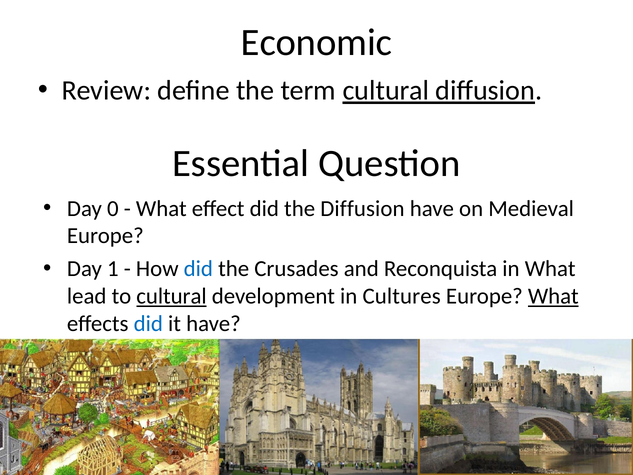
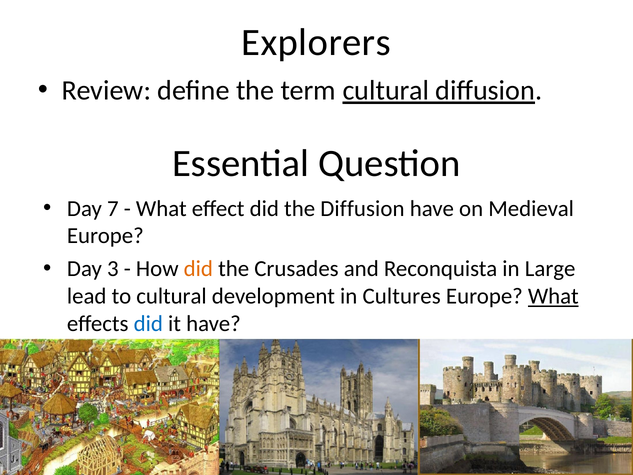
Economic: Economic -> Explorers (316, 42)
0: 0 -> 7 (113, 208)
1: 1 -> 3 (113, 269)
did colour: blue -> orange (198, 269)
in What: What -> Large (550, 269)
cultural underline: present -> none (171, 296)
